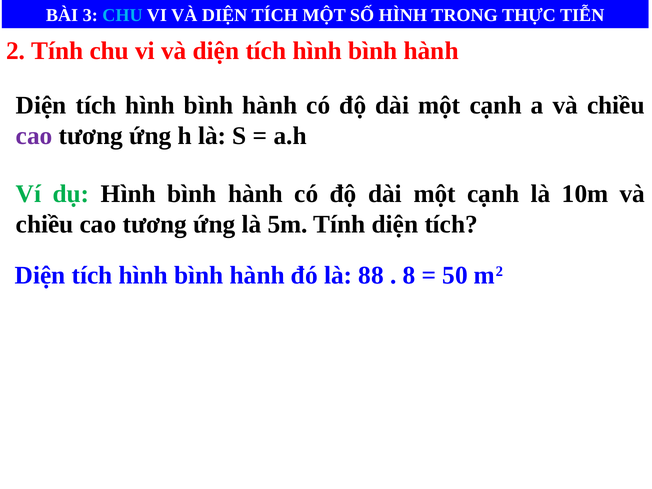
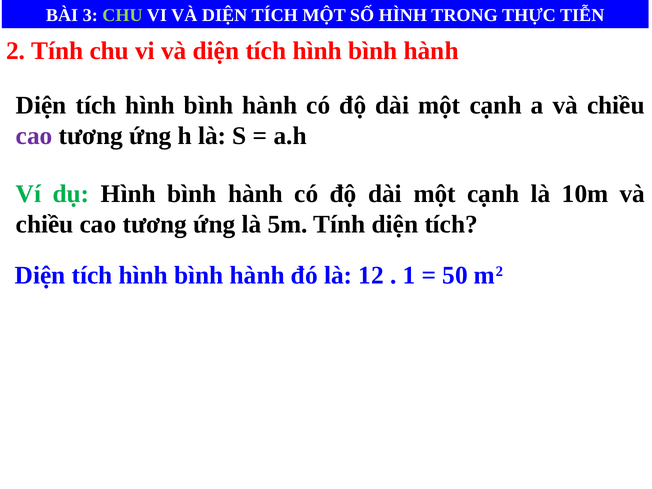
CHU colour: light blue -> light green (122, 15)
88: 88 -> 12 (371, 276)
8: 8 -> 1 (409, 276)
